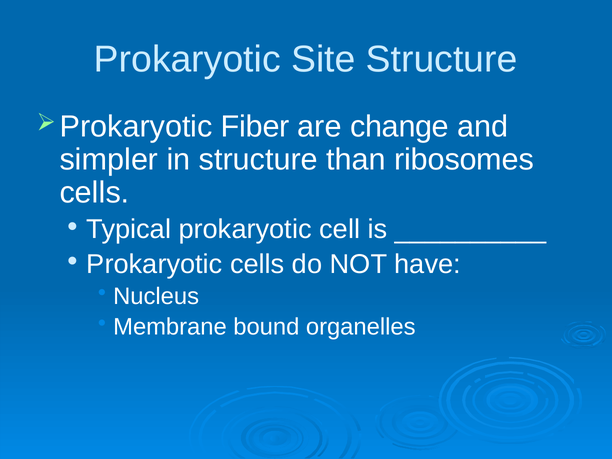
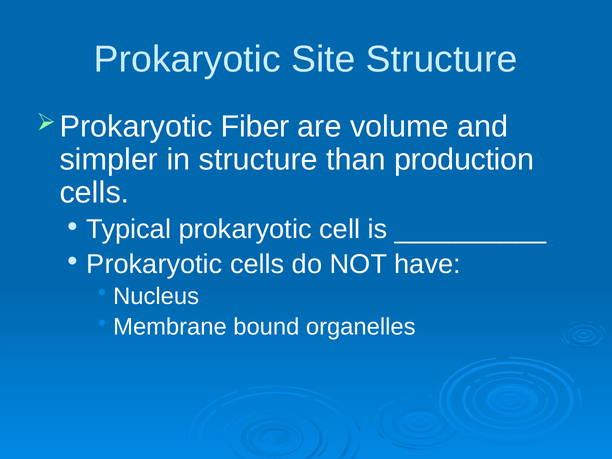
change: change -> volume (399, 126)
ribosomes: ribosomes -> production (464, 160)
